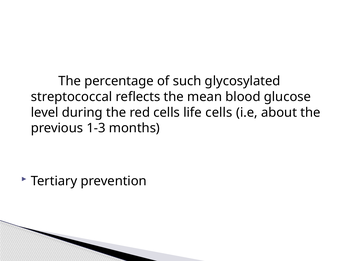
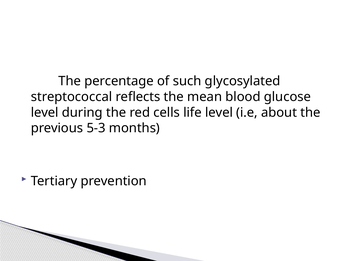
life cells: cells -> level (219, 112)
1-3: 1-3 -> 5-3 (96, 128)
